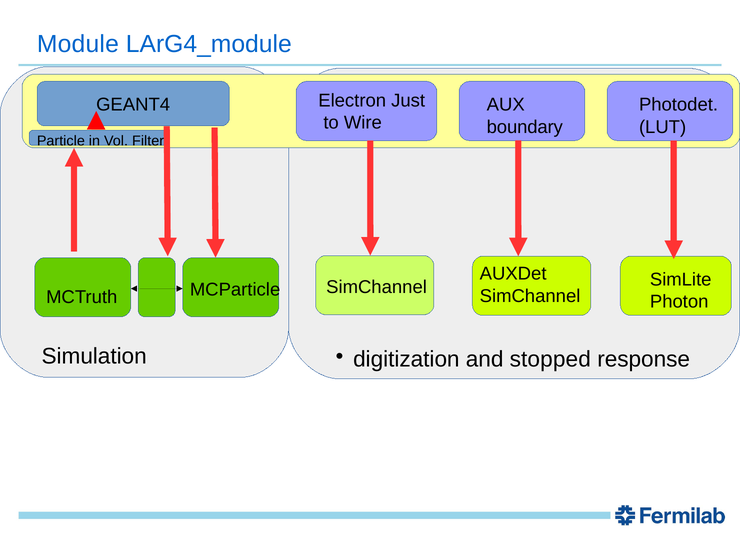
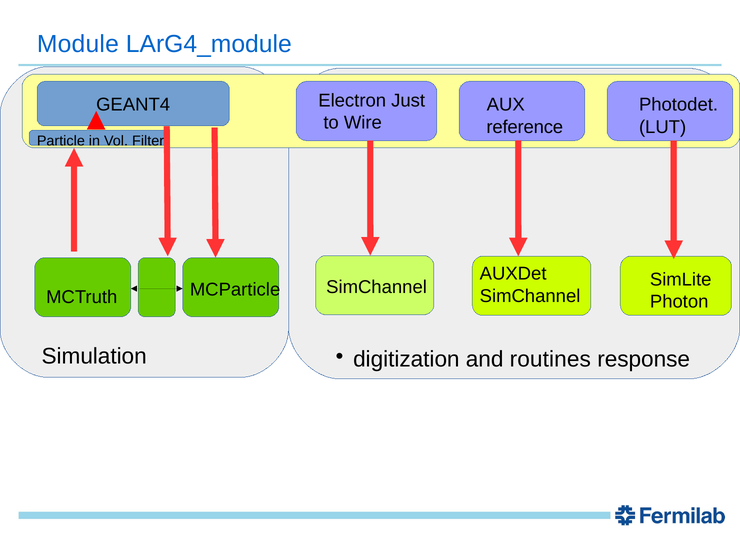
boundary: boundary -> reference (525, 127)
stopped: stopped -> routines (550, 359)
